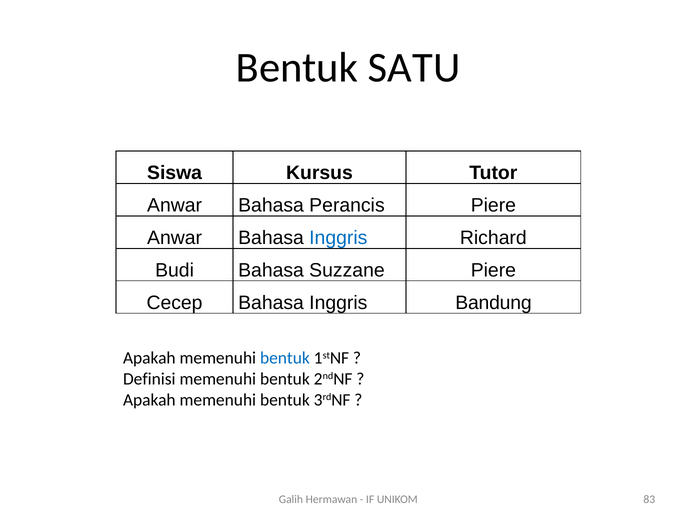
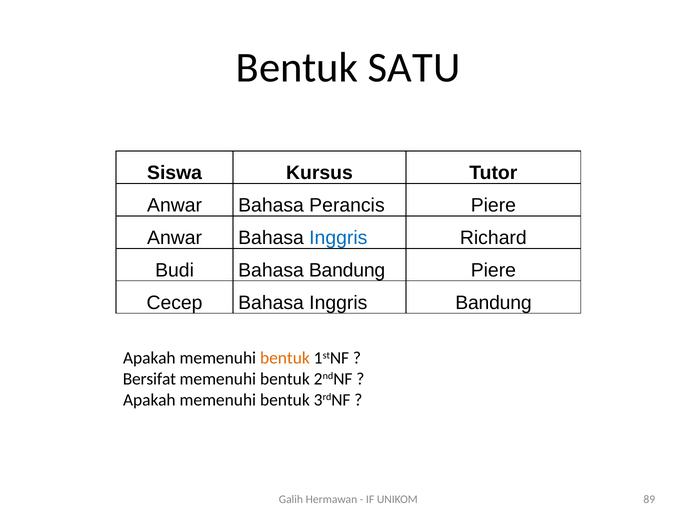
Bahasa Suzzane: Suzzane -> Bandung (347, 270)
bentuk colour: blue -> orange (285, 358)
Definisi: Definisi -> Bersifat (149, 379)
83: 83 -> 89 (649, 499)
